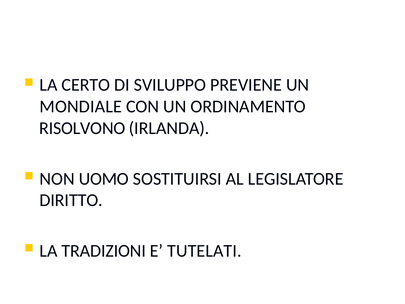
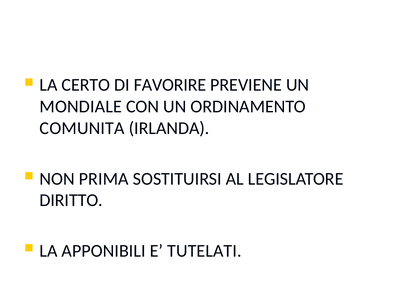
SVILUPPO: SVILUPPO -> FAVORIRE (170, 85)
RISOLVONO: RISOLVONO -> COMUNITA (82, 128)
UOMO: UOMO -> PRIMA (104, 179)
TRADIZIONI: TRADIZIONI -> APPONIBILI (104, 251)
